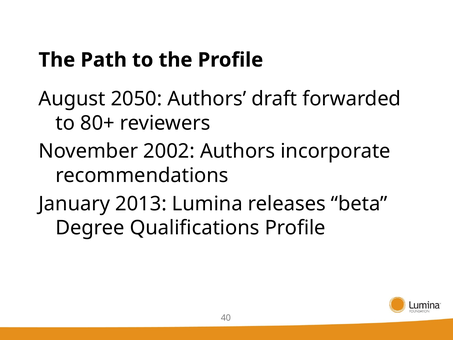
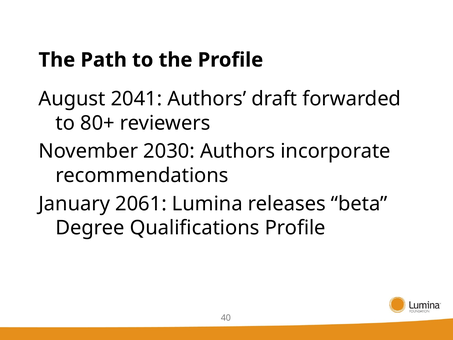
2050: 2050 -> 2041 (137, 99)
2002: 2002 -> 2030 (169, 151)
2013: 2013 -> 2061 (141, 204)
